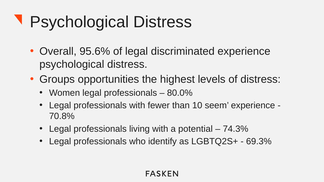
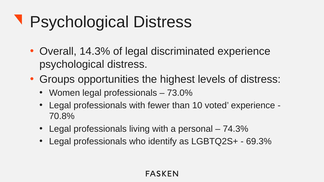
95.6%: 95.6% -> 14.3% (95, 51)
80.0%: 80.0% -> 73.0% (180, 93)
seem: seem -> voted (217, 106)
potential: potential -> personal (195, 129)
